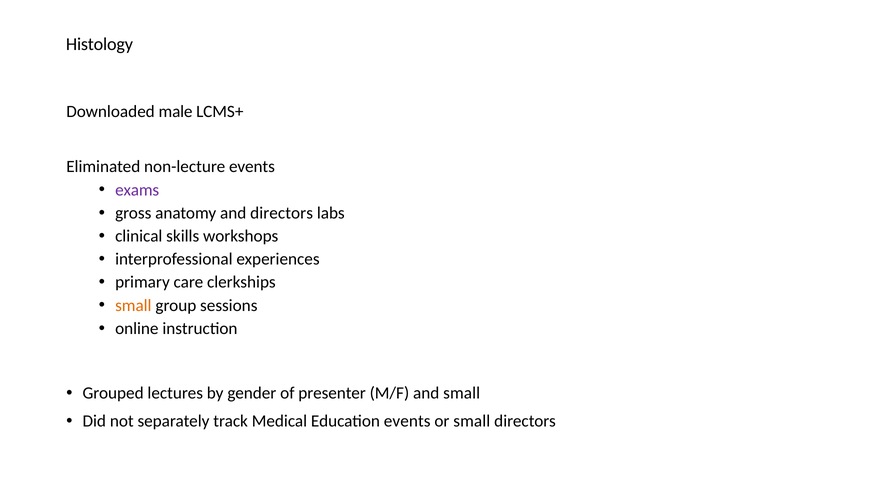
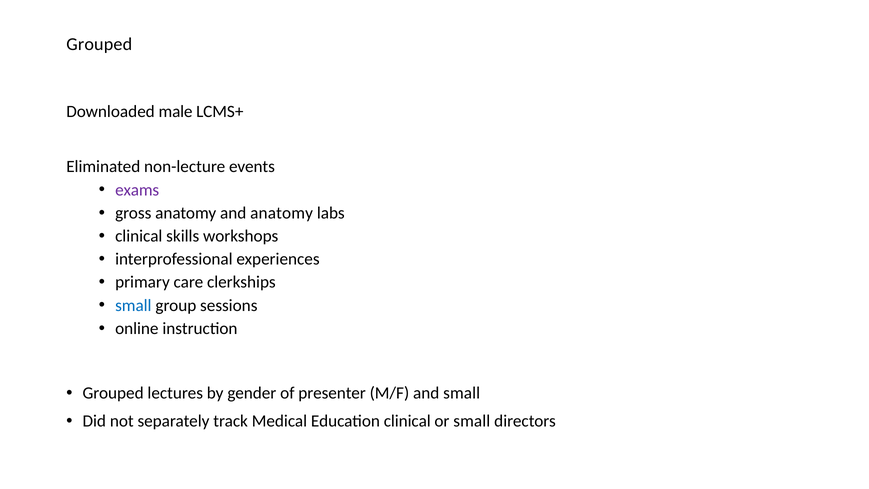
Histology: Histology -> Grouped (99, 44)
and directors: directors -> anatomy (282, 213)
small colour: orange -> blue (133, 305)
Education events: events -> clinical (407, 421)
